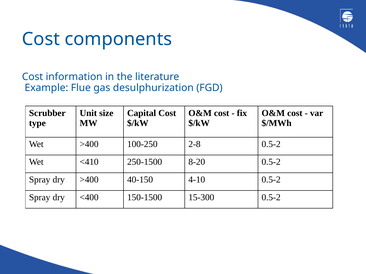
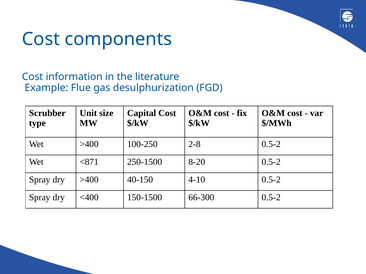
<410: <410 -> <871 (89, 162)
15-300: 15-300 -> 66-300 (201, 198)
